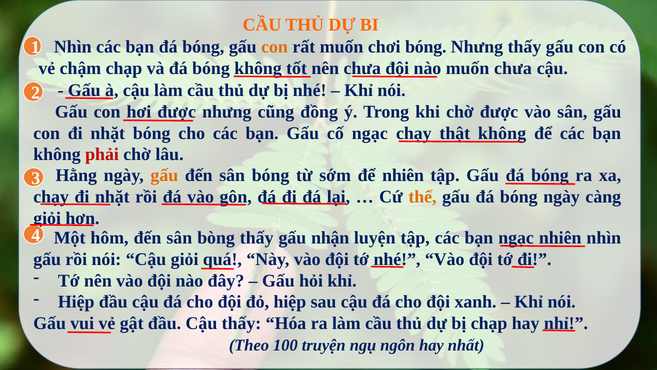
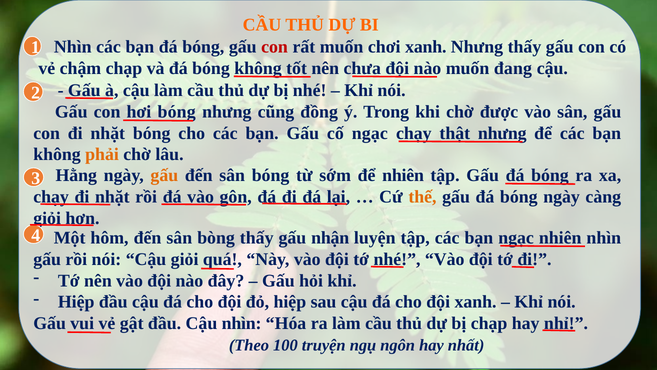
con colour: orange -> red (275, 47)
chơi bóng: bóng -> xanh (426, 47)
muốn chưa: chưa -> đang (513, 68)
hơi được: được -> bóng (177, 112)
thật không: không -> nhưng (502, 133)
phải colour: red -> orange (102, 154)
Cậu thấy: thấy -> nhìn (242, 323)
